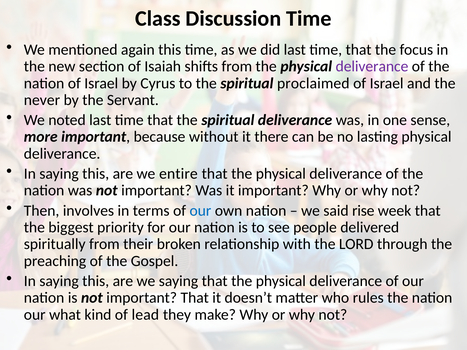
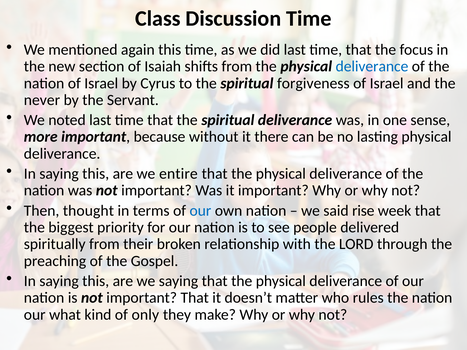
deliverance colour: purple -> blue (372, 66)
proclaimed: proclaimed -> forgiveness (313, 83)
involves: involves -> thought (88, 211)
lead: lead -> only (145, 315)
